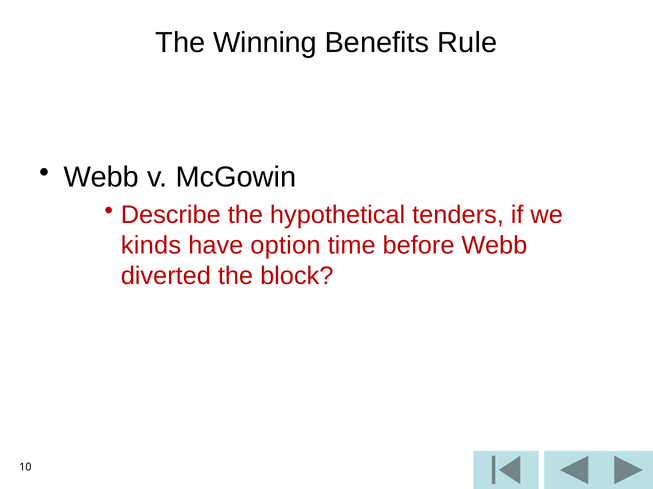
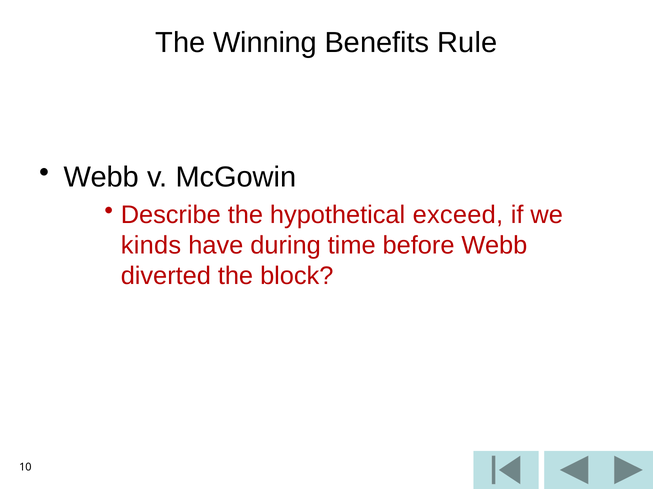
tenders: tenders -> exceed (458, 215)
option: option -> during (286, 246)
